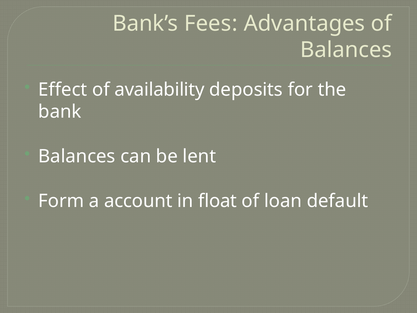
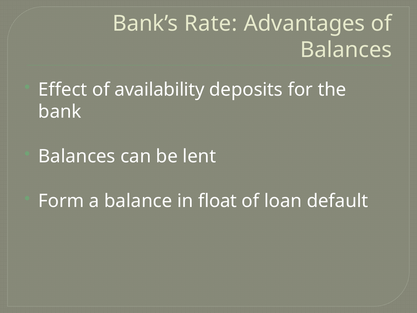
Fees: Fees -> Rate (211, 24)
account: account -> balance (138, 201)
